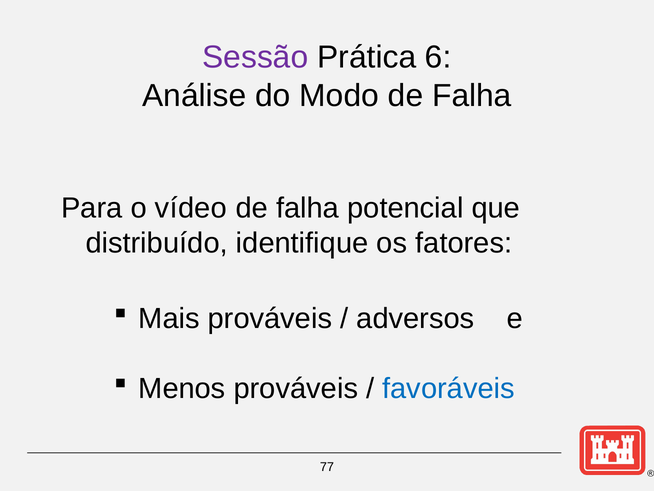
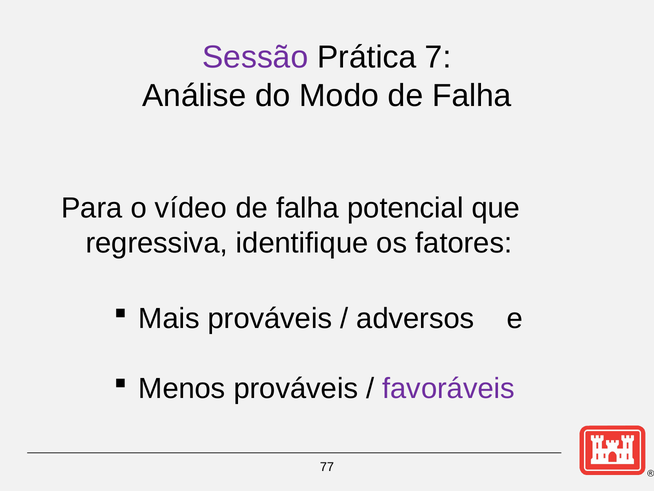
6: 6 -> 7 (438, 57)
distribuído: distribuído -> regressiva (157, 243)
favoráveis colour: blue -> purple (449, 388)
